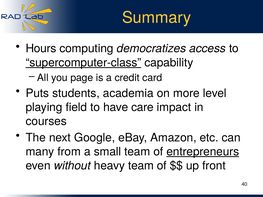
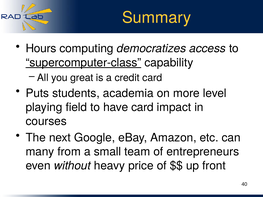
page: page -> great (82, 78)
have care: care -> card (142, 107)
entrepreneurs underline: present -> none (203, 152)
heavy team: team -> price (141, 166)
